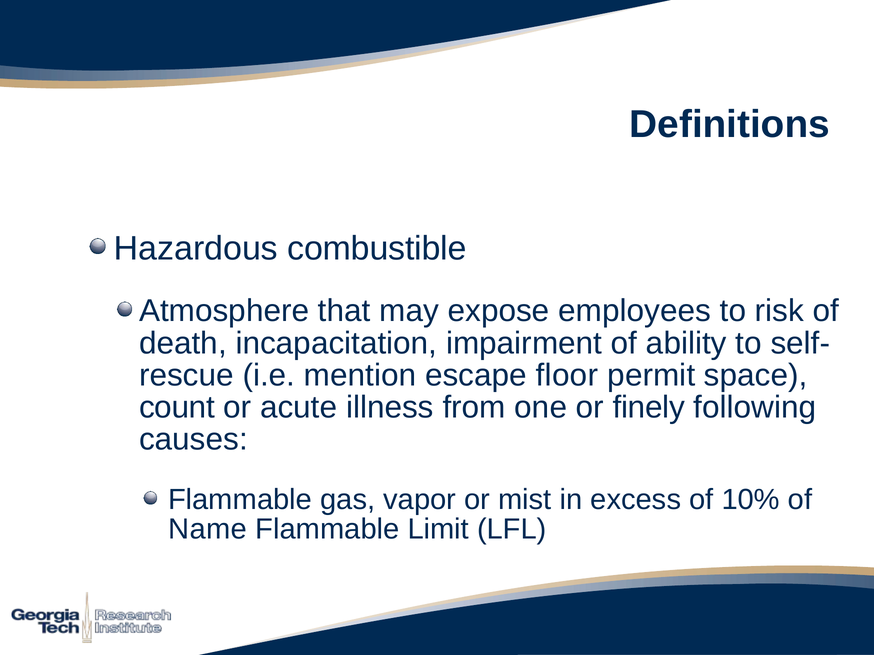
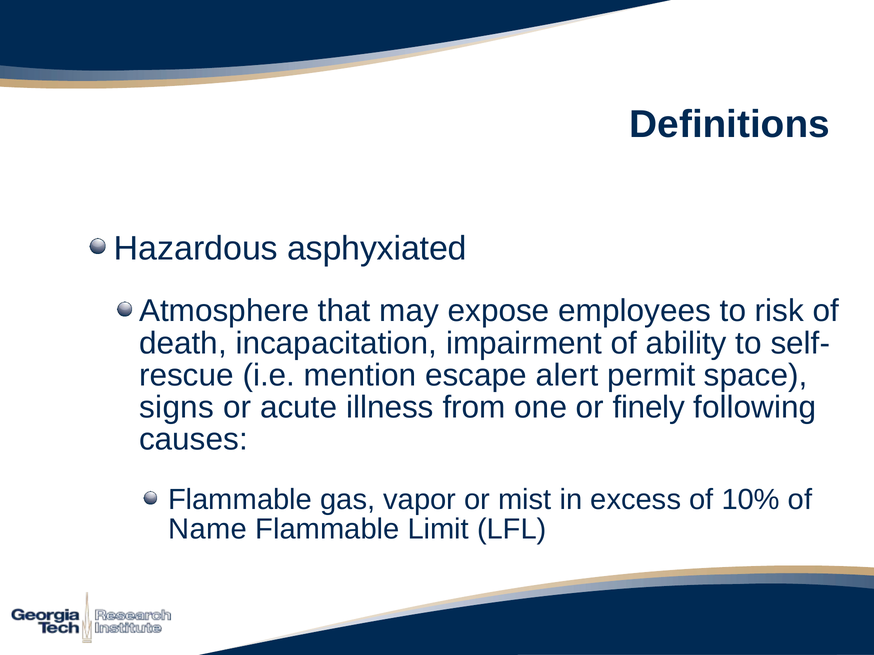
combustible: combustible -> asphyxiated (377, 249)
floor: floor -> alert (567, 376)
count: count -> signs (177, 408)
